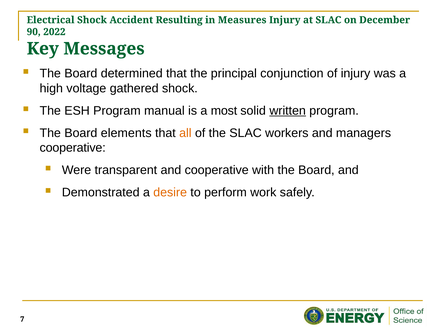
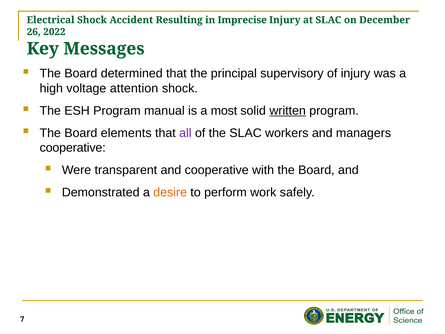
Measures: Measures -> Imprecise (242, 20)
90: 90 -> 26 (34, 32)
conjunction: conjunction -> supervisory (292, 74)
gathered: gathered -> attention (134, 88)
all colour: orange -> purple (185, 133)
